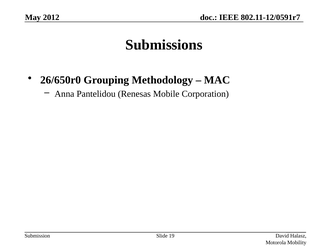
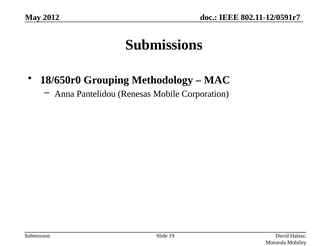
26/650r0: 26/650r0 -> 18/650r0 (61, 80)
